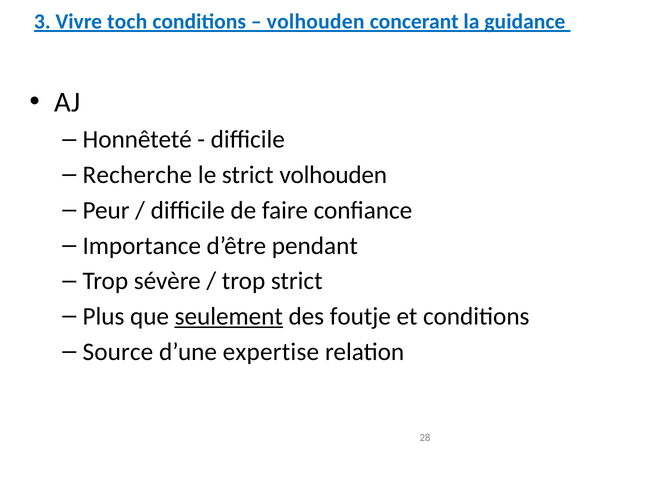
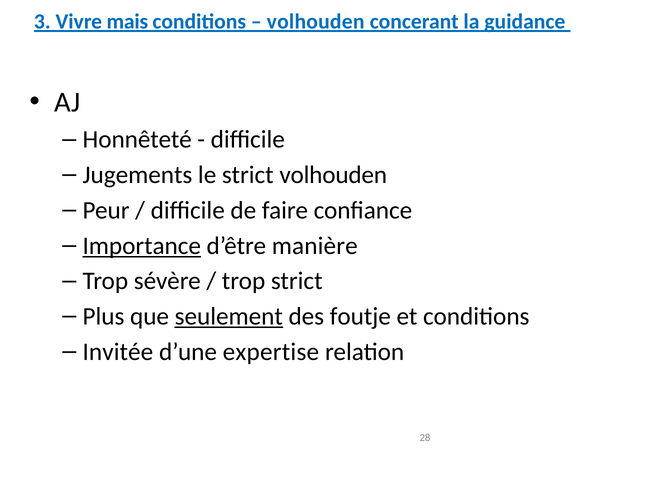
toch: toch -> mais (127, 21)
Recherche: Recherche -> Jugements (137, 175)
Importance underline: none -> present (142, 246)
pendant: pendant -> manière (315, 246)
Source: Source -> Invitée (118, 352)
